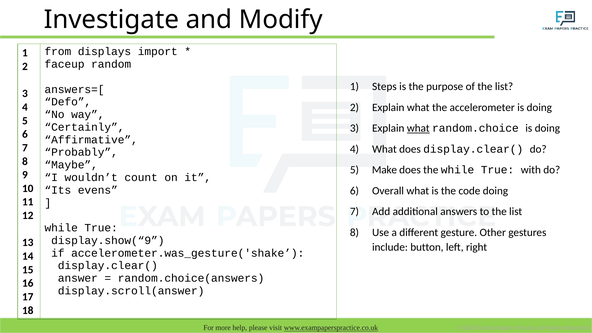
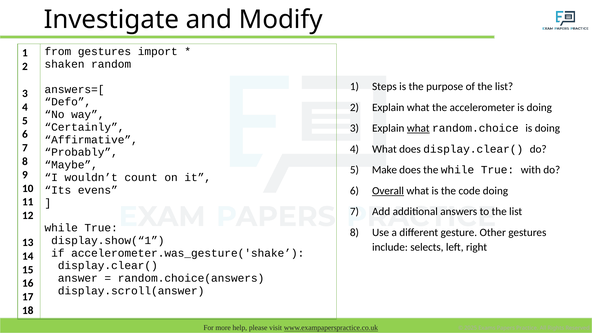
from displays: displays -> gestures (104, 52)
faceup: faceup -> shaken (65, 64)
Overall underline: none -> present (388, 191)
display.show(“9: display.show(“9 -> display.show(“1 (108, 240)
button: button -> selects (427, 247)
